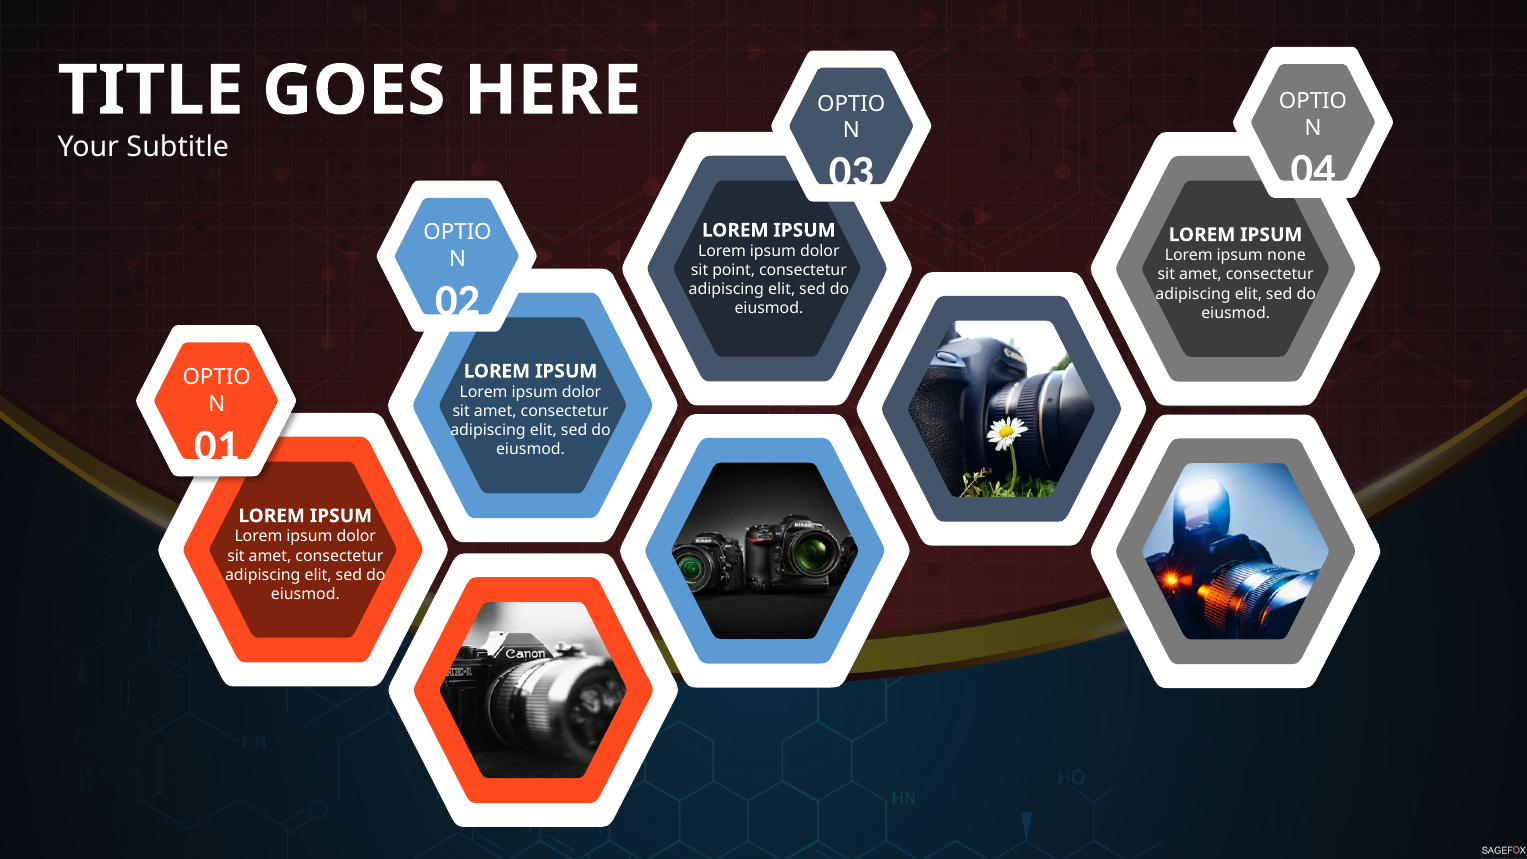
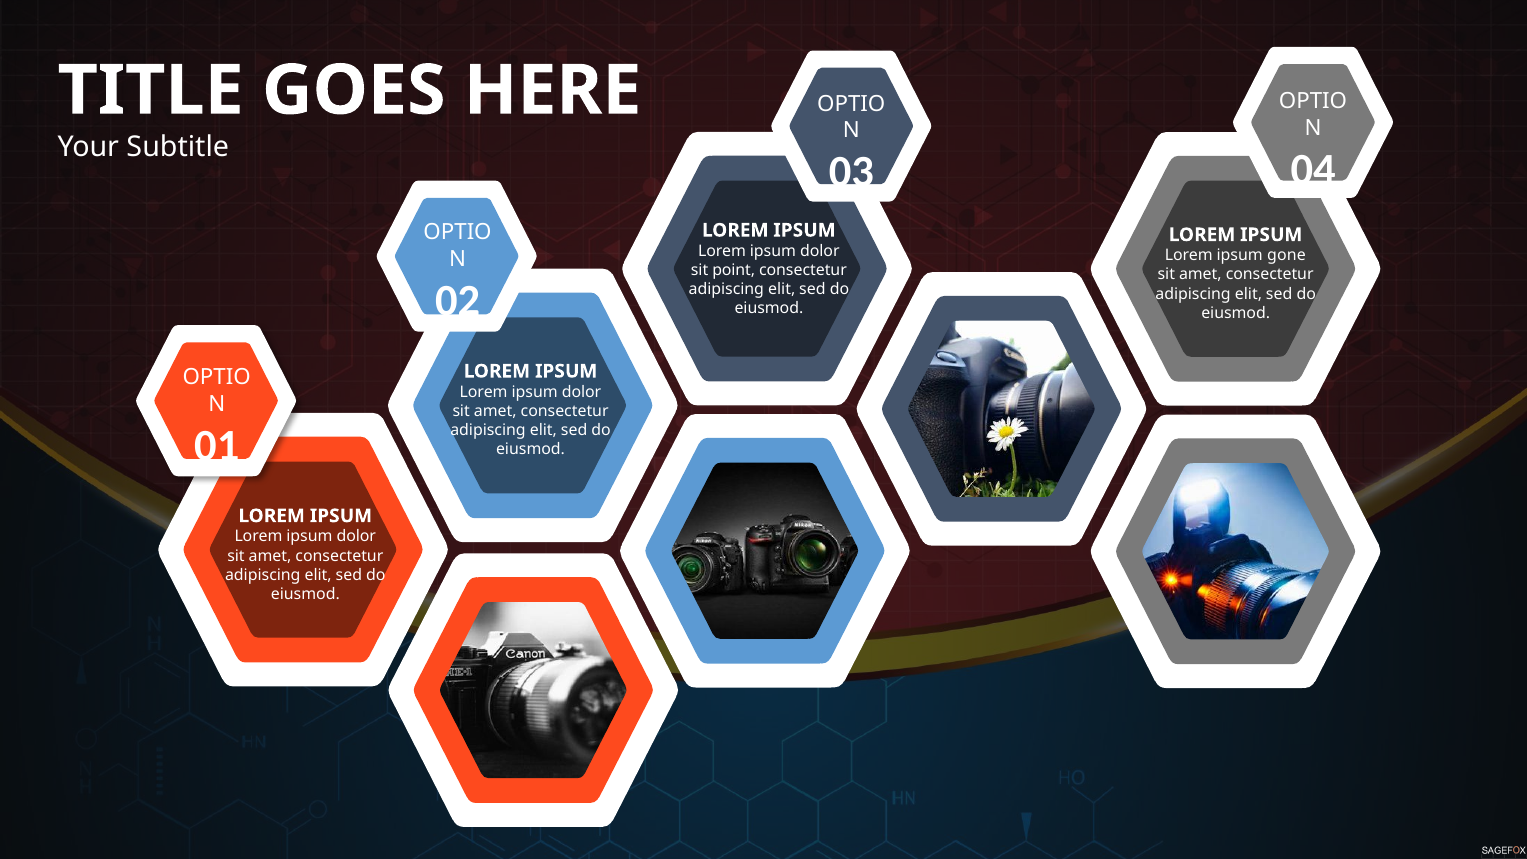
none: none -> gone (1287, 256)
